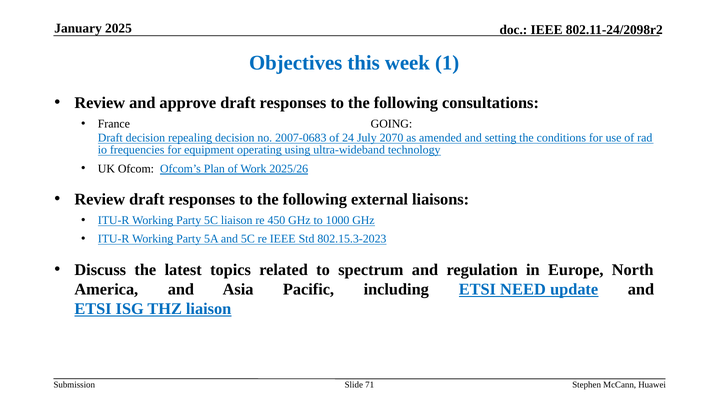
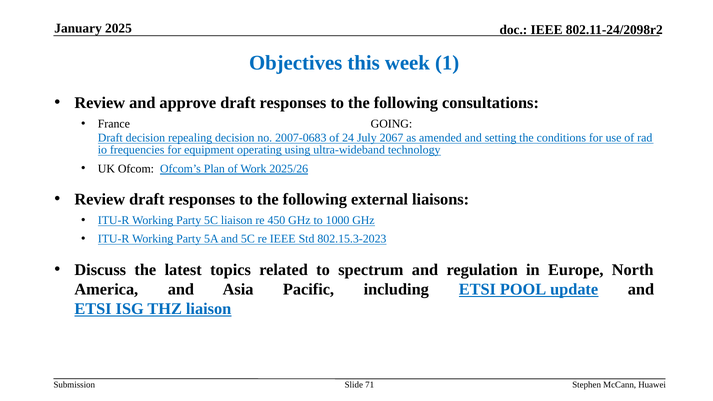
2070: 2070 -> 2067 (391, 138)
NEED: NEED -> POOL (523, 289)
